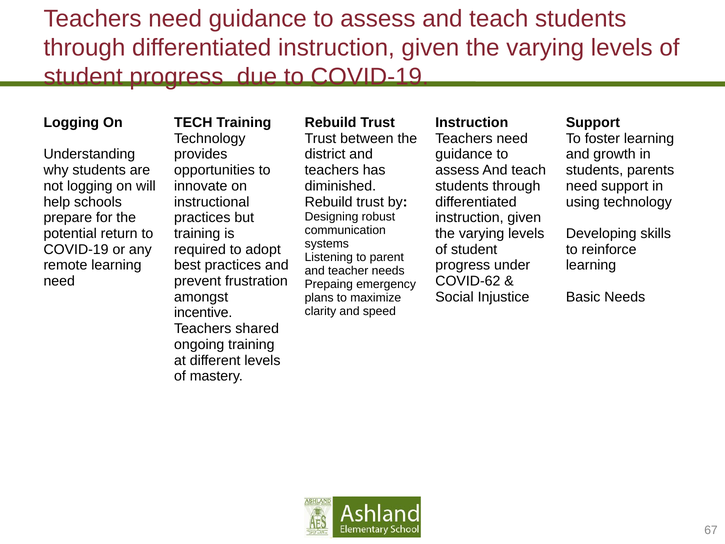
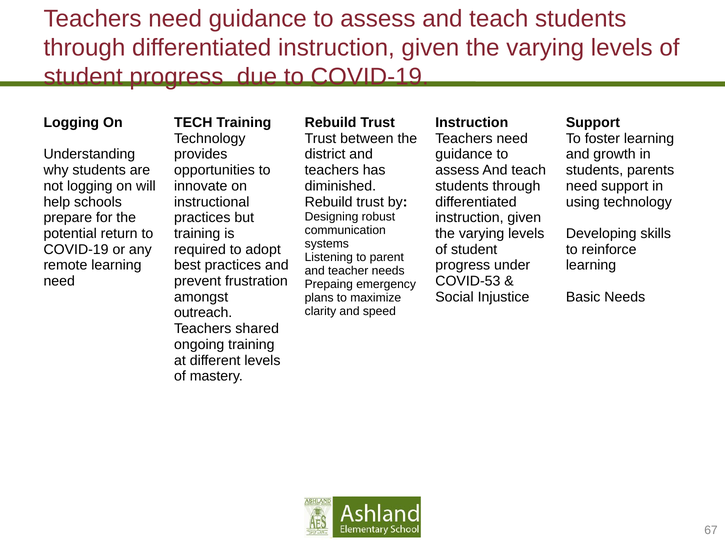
COVID-62: COVID-62 -> COVID-53 (468, 281)
incentive: incentive -> outreach (203, 313)
